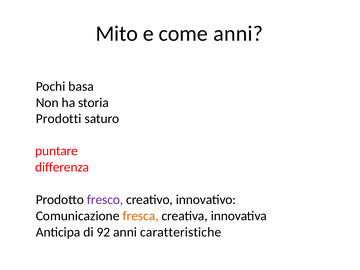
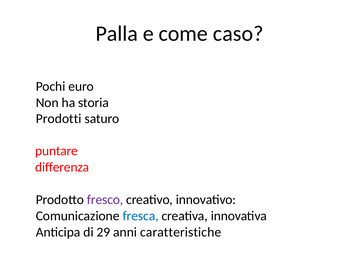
Mito: Mito -> Palla (117, 34)
come anni: anni -> caso (238, 34)
basa: basa -> euro (81, 86)
fresca colour: orange -> blue (141, 216)
92: 92 -> 29 (103, 232)
